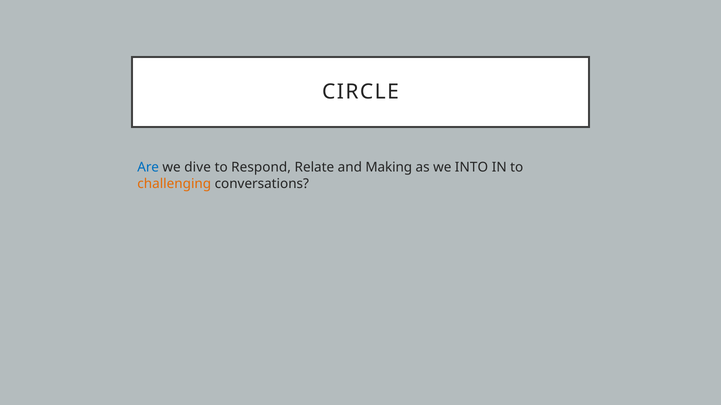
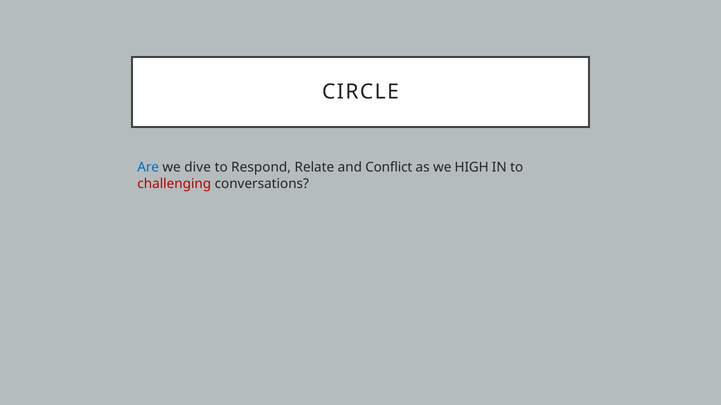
Making: Making -> Conflict (389, 168)
INTO: INTO -> HIGH (472, 168)
challenging colour: orange -> red (174, 184)
